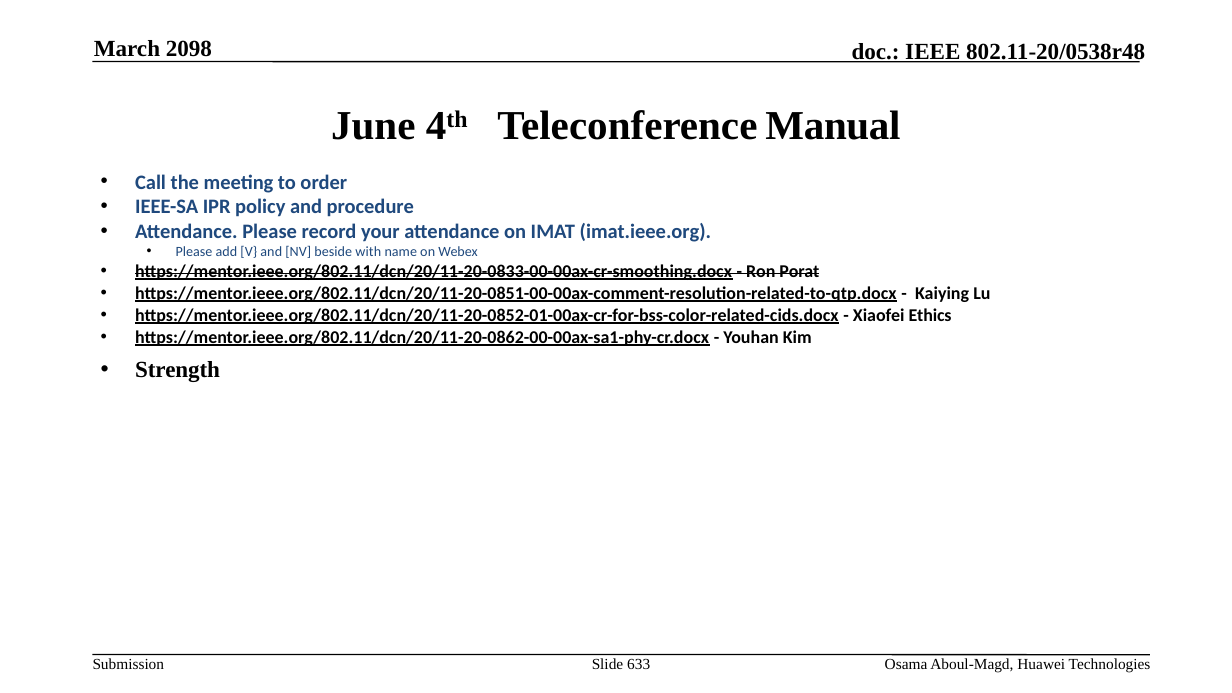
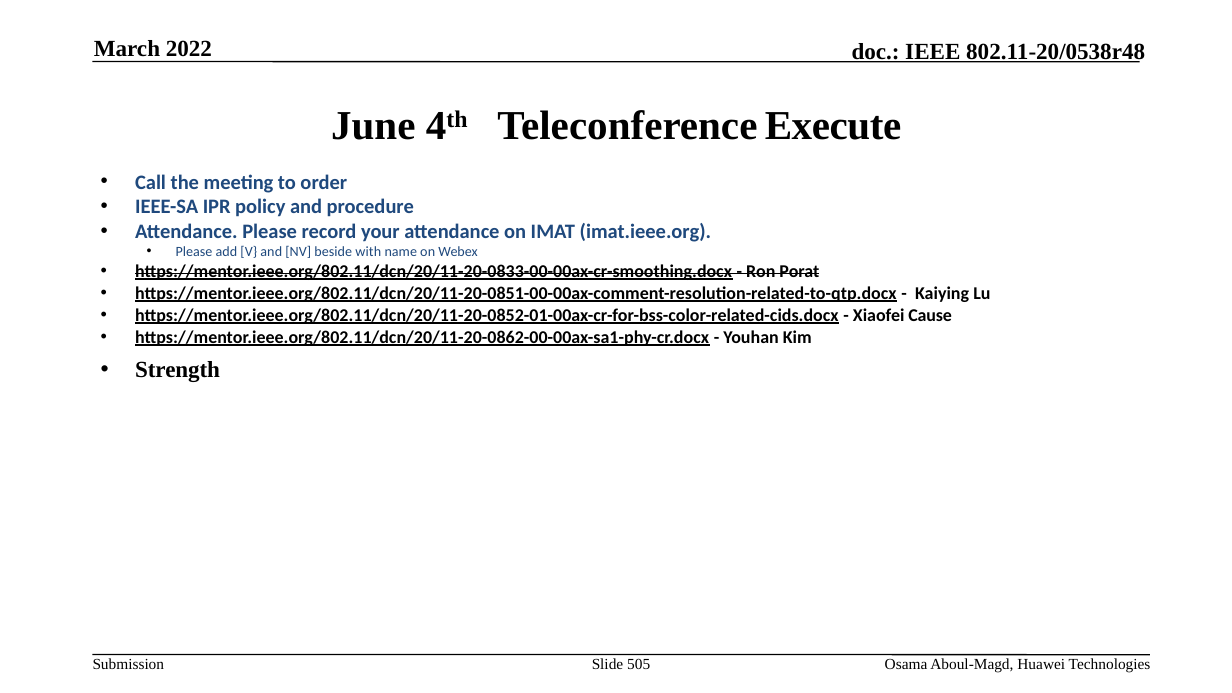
2098: 2098 -> 2022 (189, 49)
Manual: Manual -> Execute (833, 126)
Ethics: Ethics -> Cause (930, 315)
633: 633 -> 505 (639, 665)
